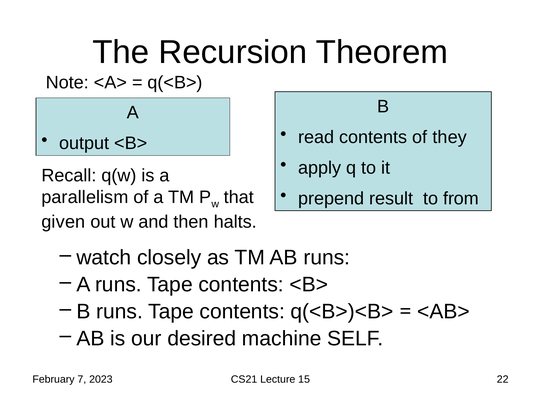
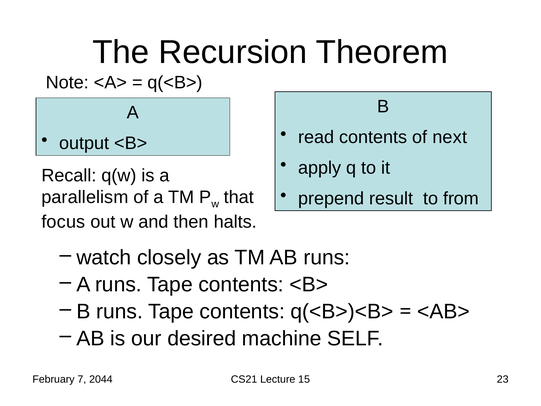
they: they -> next (450, 137)
given: given -> focus (63, 222)
2023: 2023 -> 2044 (101, 379)
22: 22 -> 23 (503, 379)
